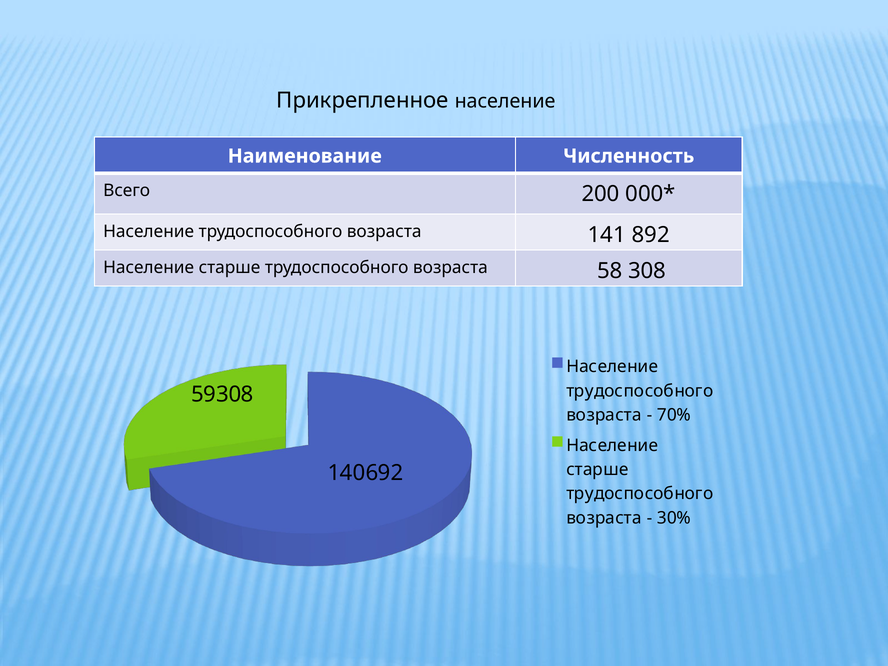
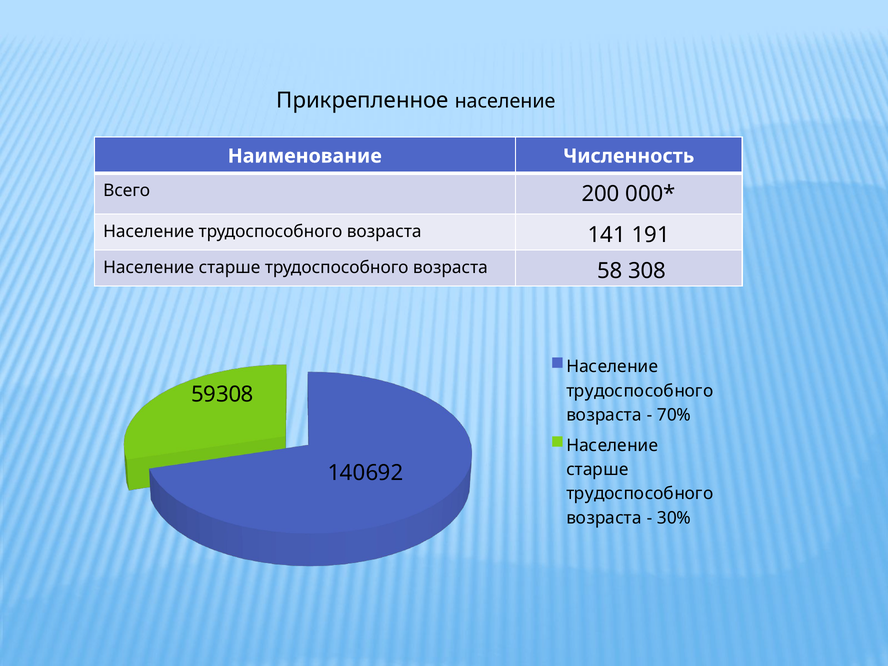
892: 892 -> 191 (651, 235)
